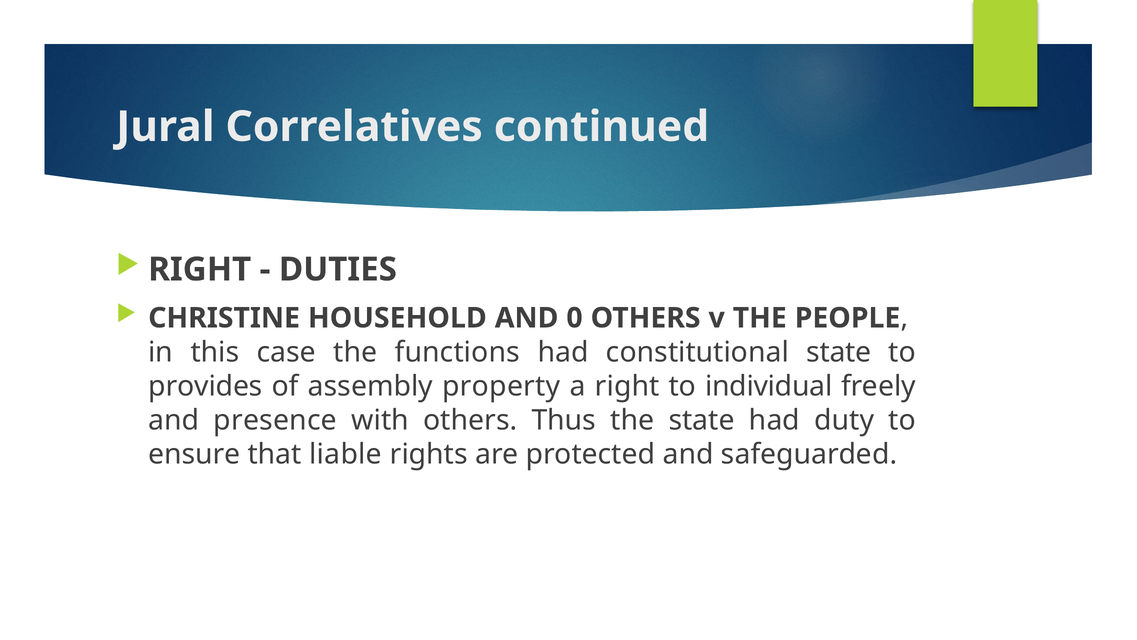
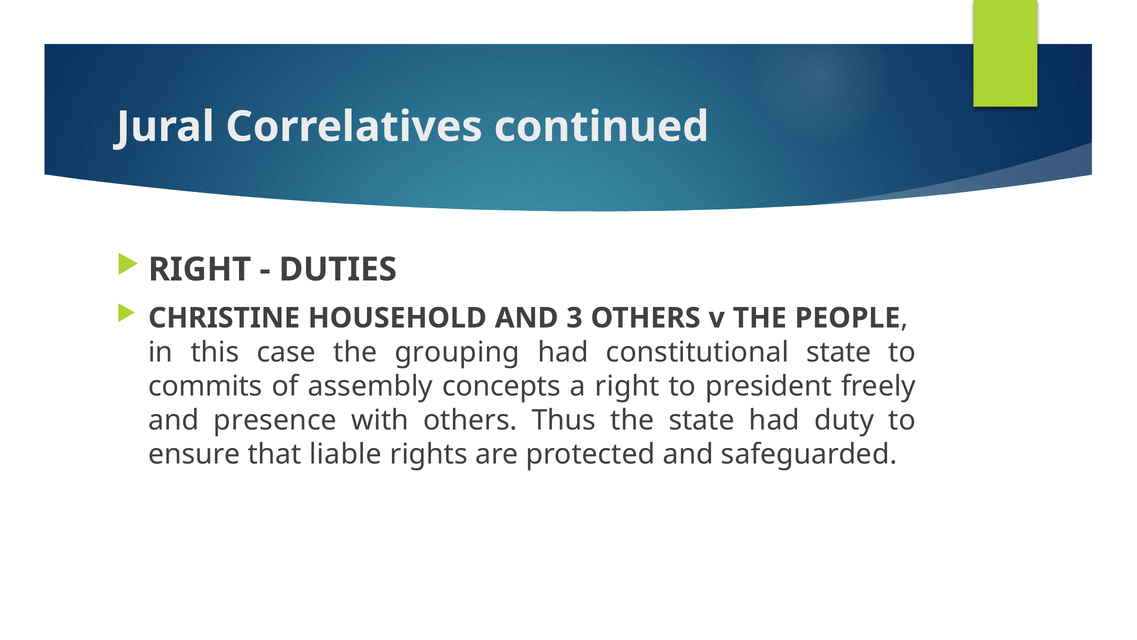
0: 0 -> 3 (574, 318)
functions: functions -> grouping (457, 352)
provides: provides -> commits (205, 386)
property: property -> concepts (501, 386)
individual: individual -> president (769, 386)
